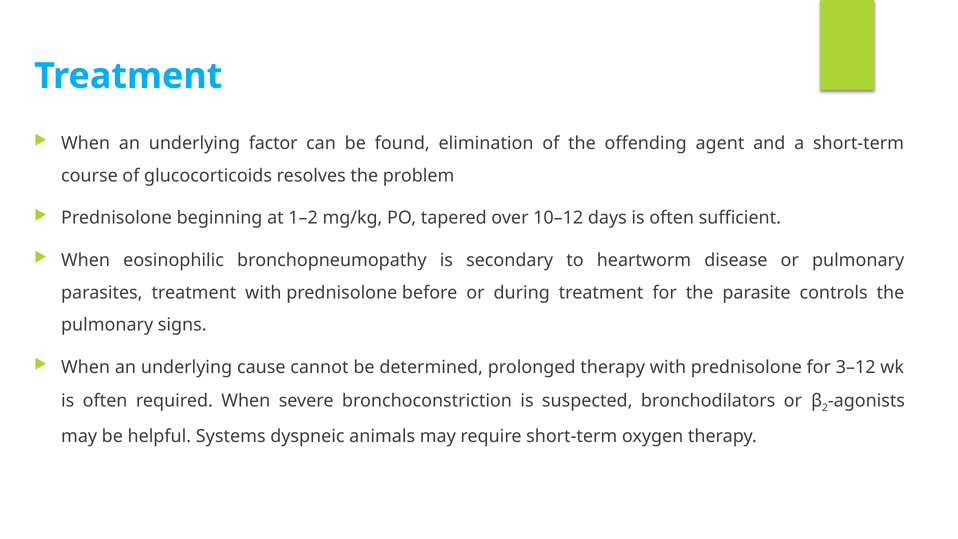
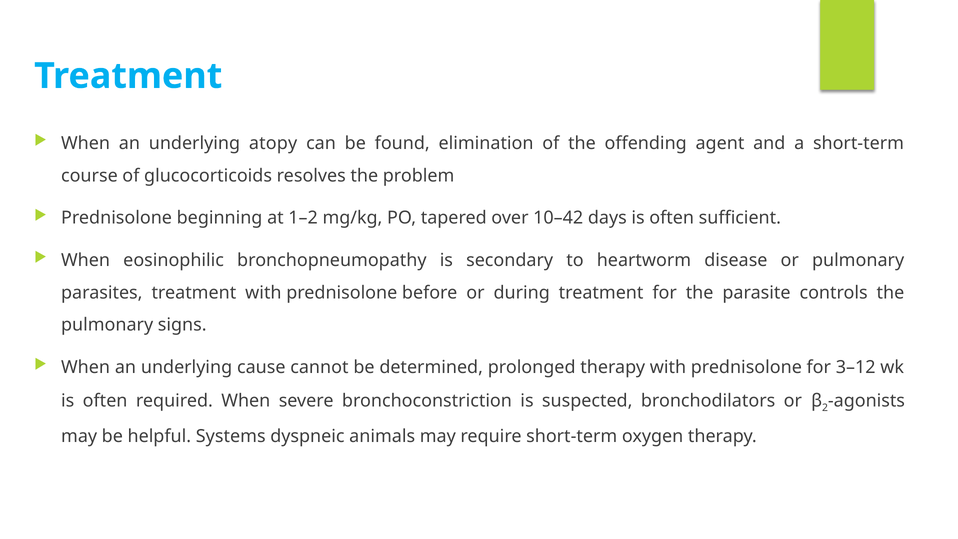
factor: factor -> atopy (273, 143)
10–12: 10–12 -> 10–42 (558, 218)
